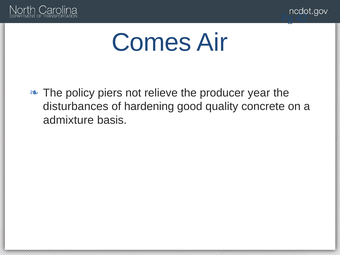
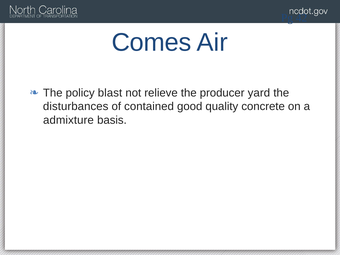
piers: piers -> blast (110, 93)
year: year -> yard (259, 93)
hardening: hardening -> contained (149, 106)
